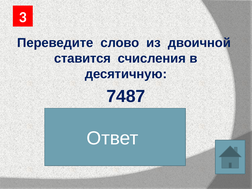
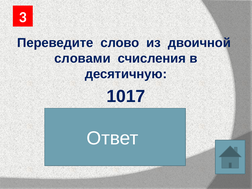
ставится: ставится -> словами (82, 58)
7487: 7487 -> 1017 (126, 96)
